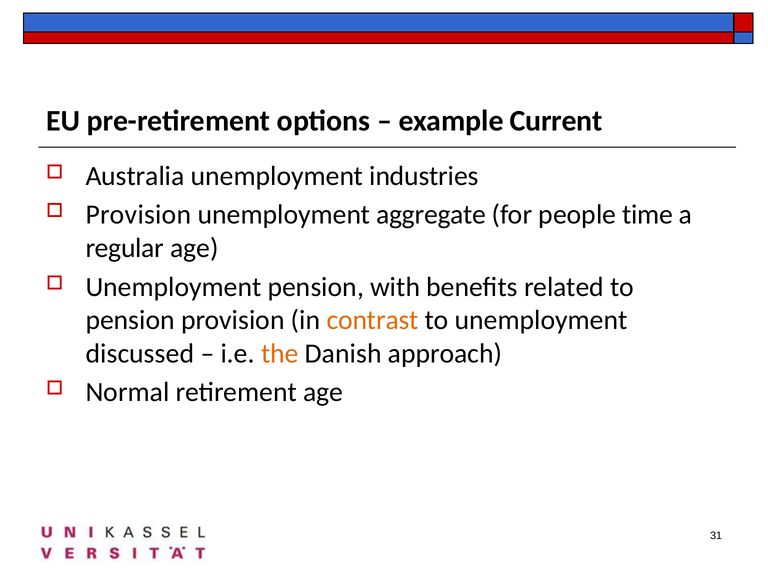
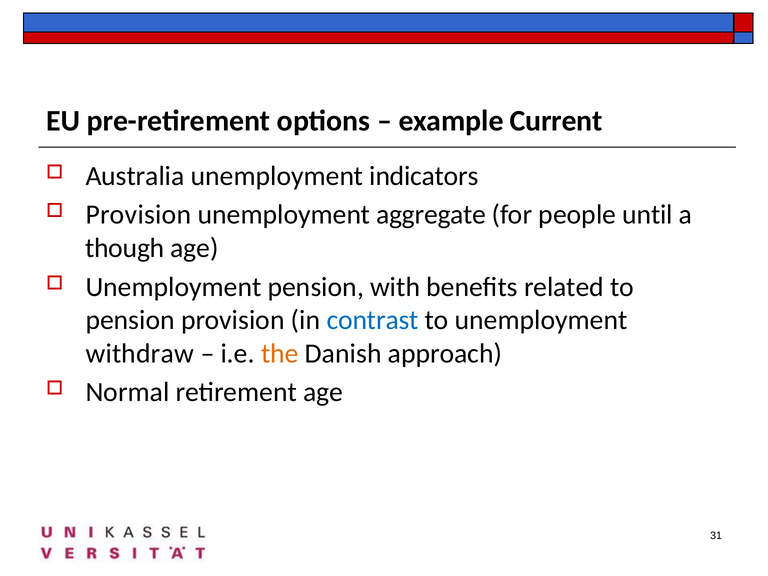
industries: industries -> indicators (424, 176)
time: time -> until (648, 215)
regular: regular -> though (125, 248)
contrast colour: orange -> blue (373, 320)
discussed: discussed -> withdraw (140, 353)
